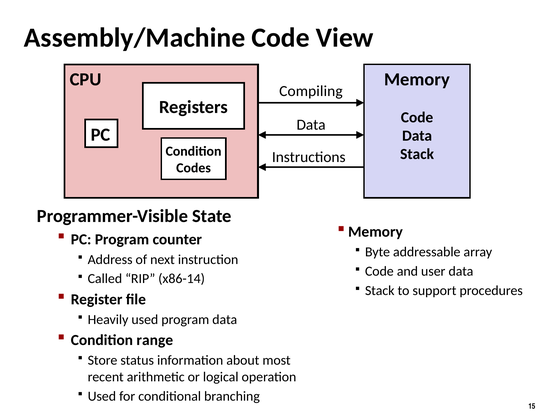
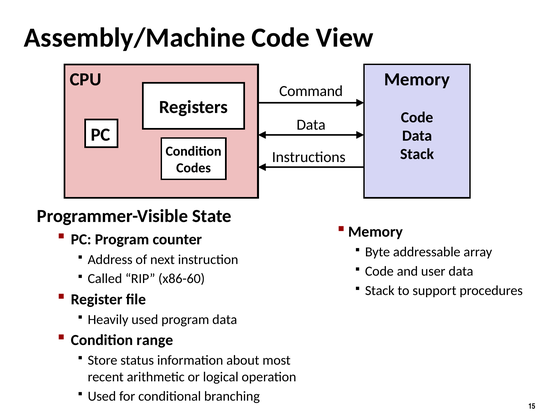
Compiling: Compiling -> Command (311, 91)
x86-14: x86-14 -> x86-60 (182, 279)
